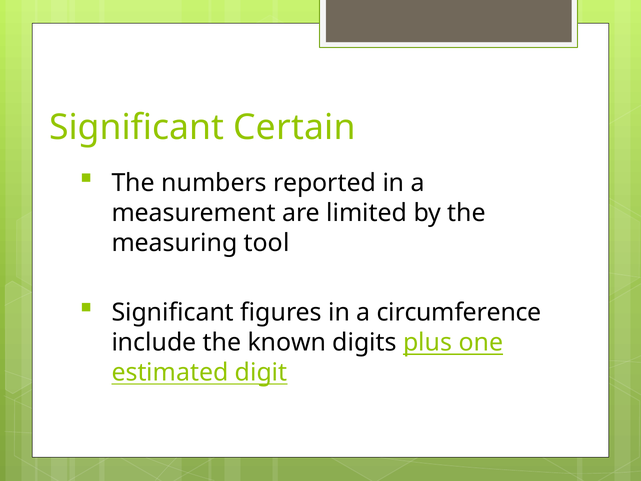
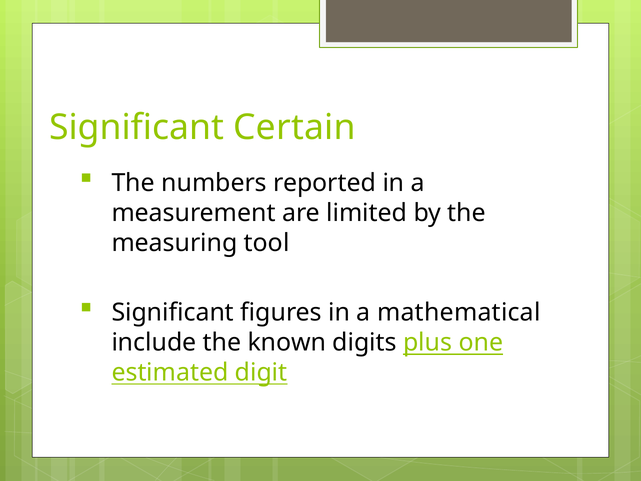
circumference: circumference -> mathematical (459, 313)
